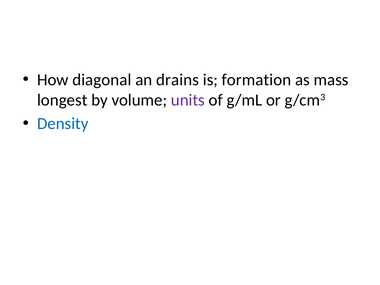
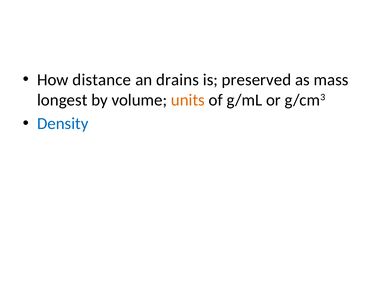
diagonal: diagonal -> distance (102, 80)
formation: formation -> preserved (256, 80)
units colour: purple -> orange (188, 100)
